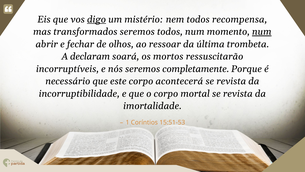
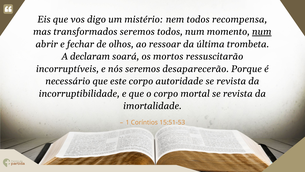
digo underline: present -> none (97, 19)
completamente: completamente -> desaparecerão (196, 69)
acontecerá: acontecerá -> autoridade (179, 81)
